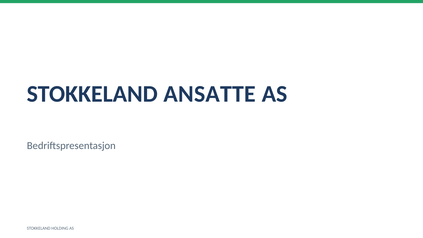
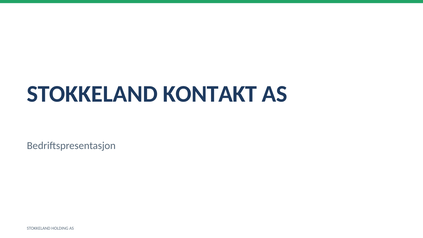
ANSATTE: ANSATTE -> KONTAKT (210, 94)
